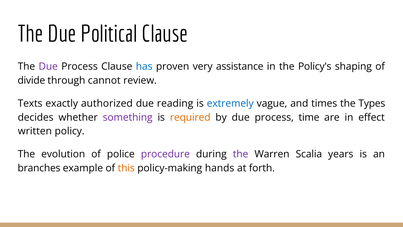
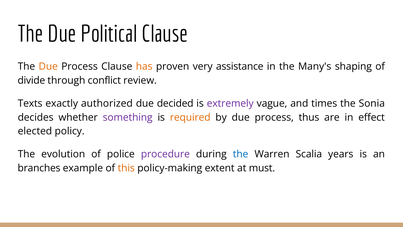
Due colour: purple -> orange (48, 67)
has colour: blue -> orange (144, 67)
Policy's: Policy's -> Many's (315, 67)
cannot: cannot -> conflict (104, 80)
reading: reading -> decided (175, 103)
extremely colour: blue -> purple (230, 103)
Types: Types -> Sonia (372, 103)
time: time -> thus (309, 117)
written: written -> elected (35, 131)
the colour: purple -> blue (241, 154)
hands: hands -> extent (220, 168)
forth: forth -> must (262, 168)
